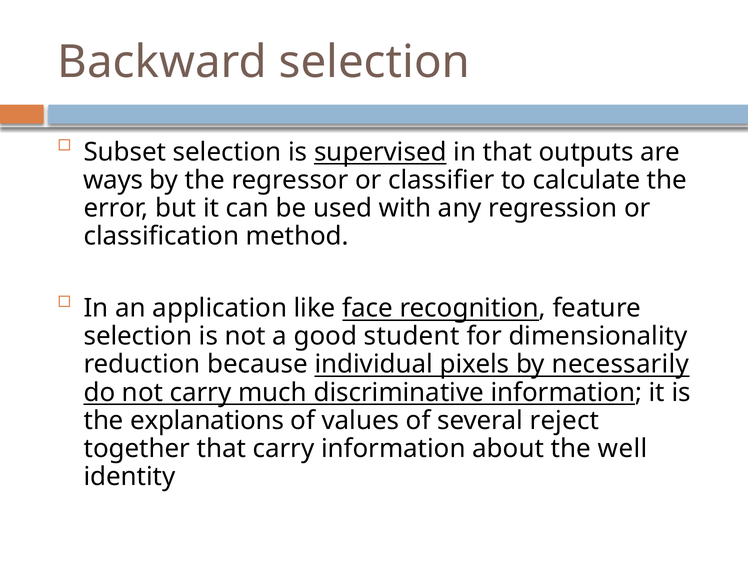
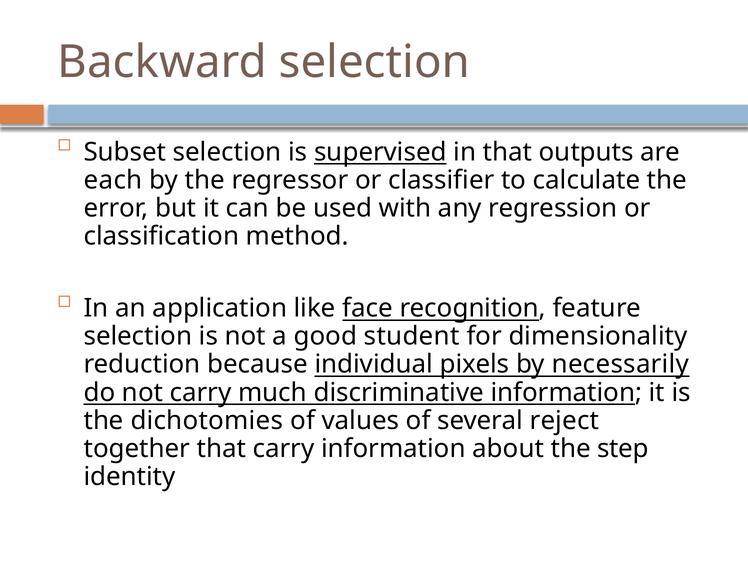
ways: ways -> each (113, 180)
explanations: explanations -> dichotomies (207, 420)
well: well -> step (623, 449)
